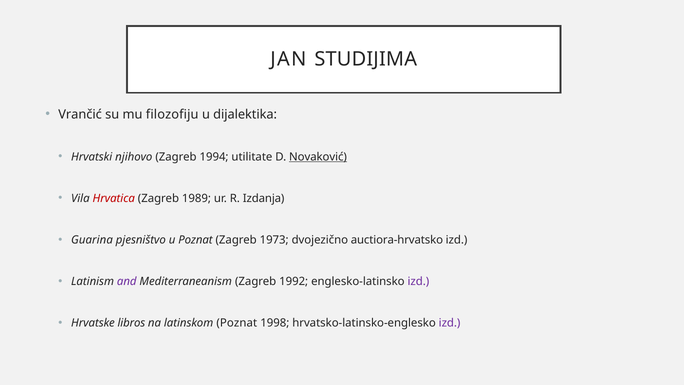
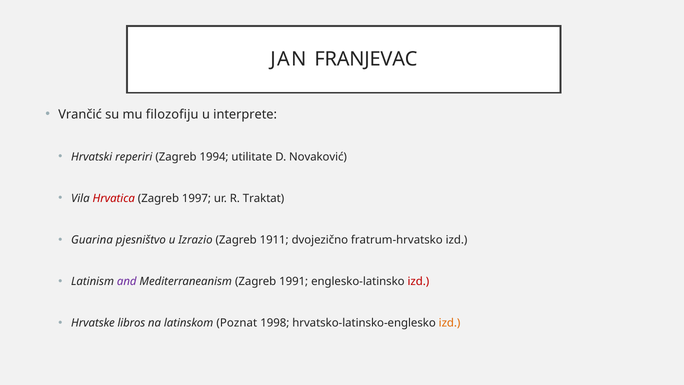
STUDIJIMA: STUDIJIMA -> FRANJEVAC (366, 59)
dijalektika: dijalektika -> interprete (245, 114)
njihovo: njihovo -> reperiri (134, 157)
Novaković underline: present -> none (318, 157)
1989: 1989 -> 1997 (196, 198)
Izdanja: Izdanja -> Traktat (264, 198)
u Poznat: Poznat -> Izrazio (195, 240)
1973: 1973 -> 1911 (274, 240)
auctiora-hrvatsko: auctiora-hrvatsko -> fratrum-hrvatsko (397, 240)
1992: 1992 -> 1991 (294, 281)
izd colour: purple -> red (418, 281)
izd colour: purple -> orange (450, 323)
